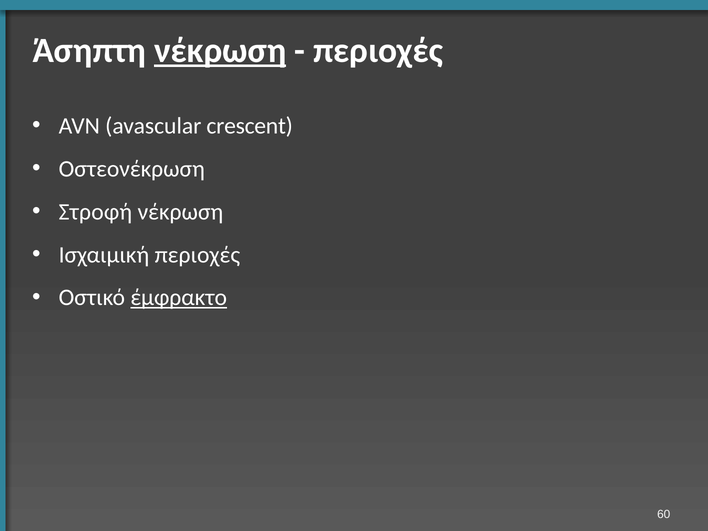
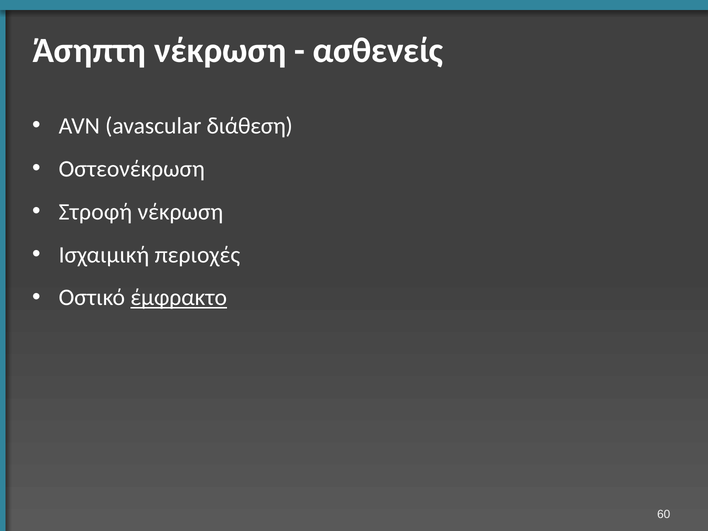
νέκρωση underline: present -> none (220, 51)
περιοχές: περιοχές -> ασθενείς (378, 51)
crescent: crescent -> διάθεση (250, 126)
